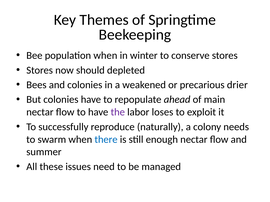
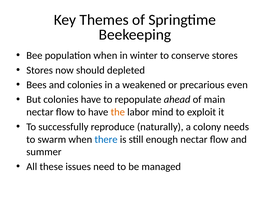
drier: drier -> even (237, 85)
the colour: purple -> orange (118, 112)
loses: loses -> mind (163, 112)
